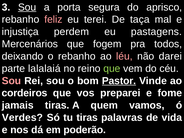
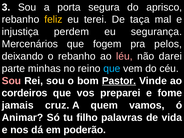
Sou underline: present -> none (27, 7)
feliz colour: pink -> yellow (53, 19)
pastagens: pastagens -> segurança (156, 32)
todos: todos -> pelos (168, 44)
lalalaiá: lalalaiá -> minhas (44, 69)
que colour: light green -> light blue (112, 69)
jamais tiras: tiras -> cruz (57, 105)
Verdes: Verdes -> Animar (22, 118)
tu tiras: tiras -> filho (87, 118)
